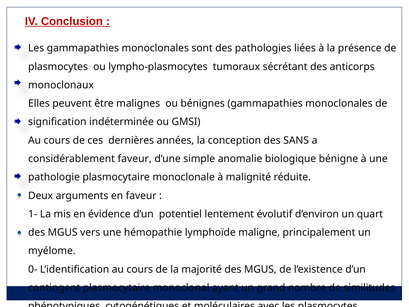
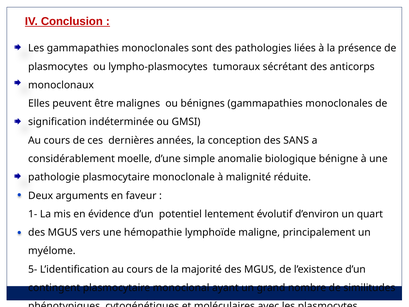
considérablement faveur: faveur -> moelle (135, 159)
0-: 0- -> 5- (33, 269)
